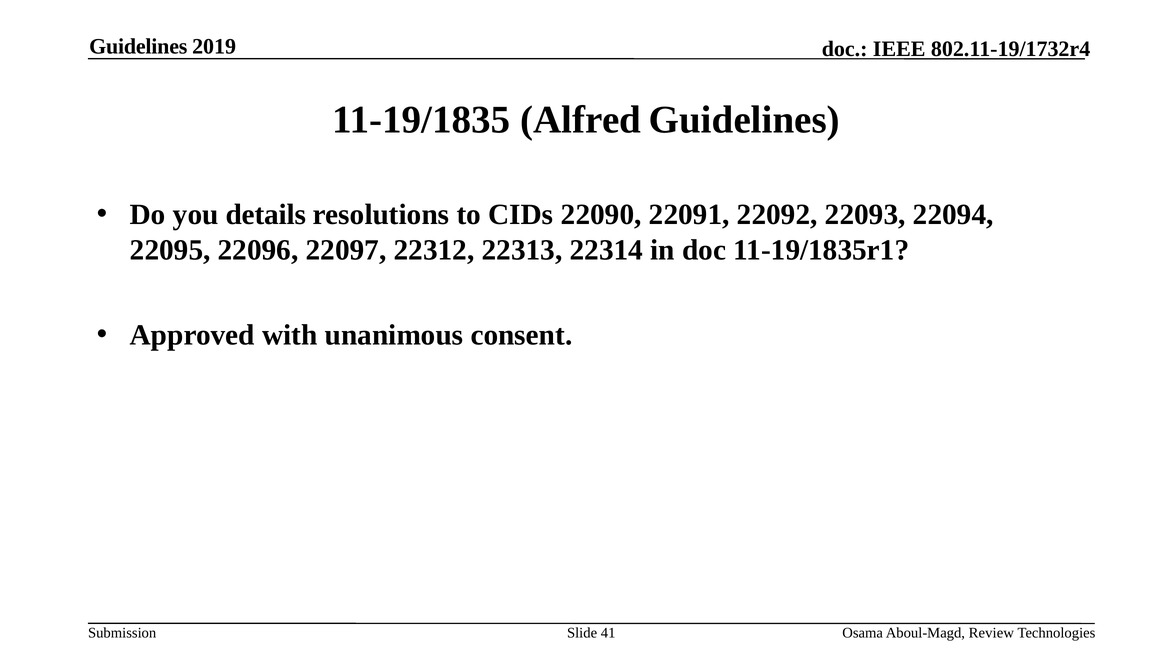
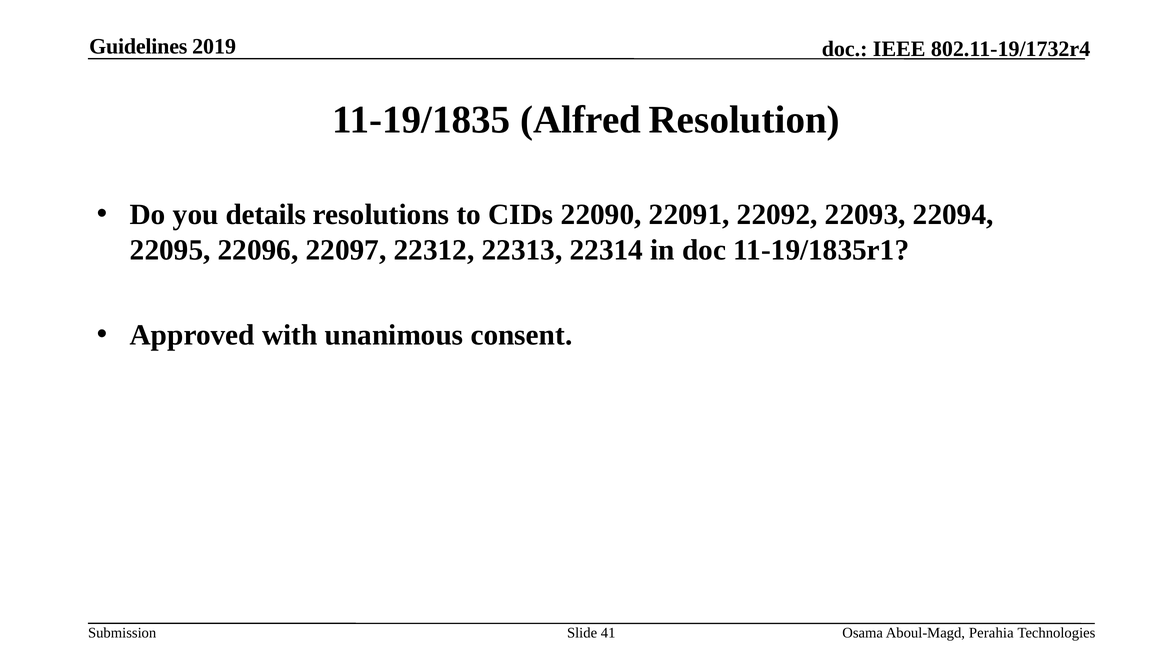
Alfred Guidelines: Guidelines -> Resolution (744, 120)
Review: Review -> Perahia (991, 633)
